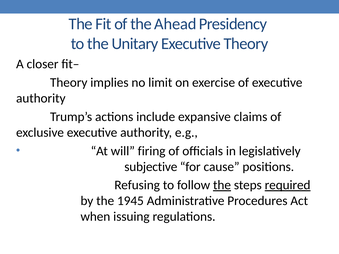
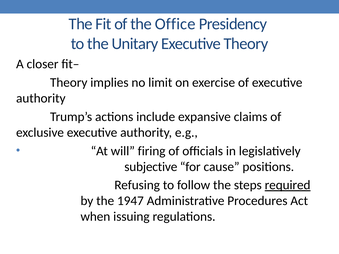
Ahead: Ahead -> Office (175, 24)
the underline: present -> none (222, 185)
1945: 1945 -> 1947 (130, 201)
